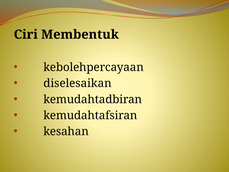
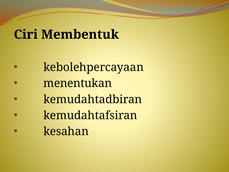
diselesaikan: diselesaikan -> menentukan (78, 83)
